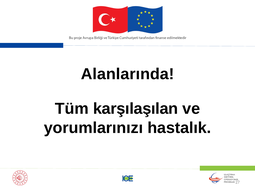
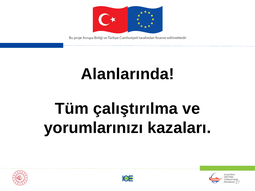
karşılaşılan: karşılaşılan -> çalıştırılma (135, 109)
hastalık: hastalık -> kazaları (179, 128)
